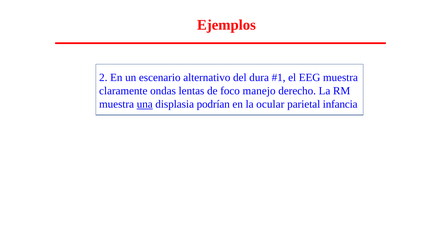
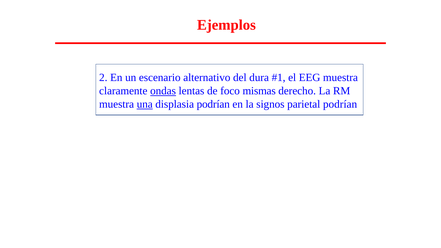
ondas underline: none -> present (163, 91)
manejo: manejo -> mismas (259, 91)
ocular: ocular -> signos (270, 104)
parietal infancia: infancia -> podrían (340, 104)
